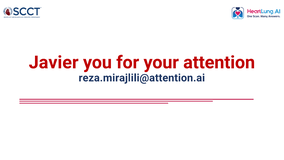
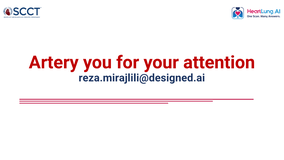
Javier: Javier -> Artery (54, 62)
reza.mirajlili@attention.ai: reza.mirajlili@attention.ai -> reza.mirajlili@designed.ai (142, 78)
